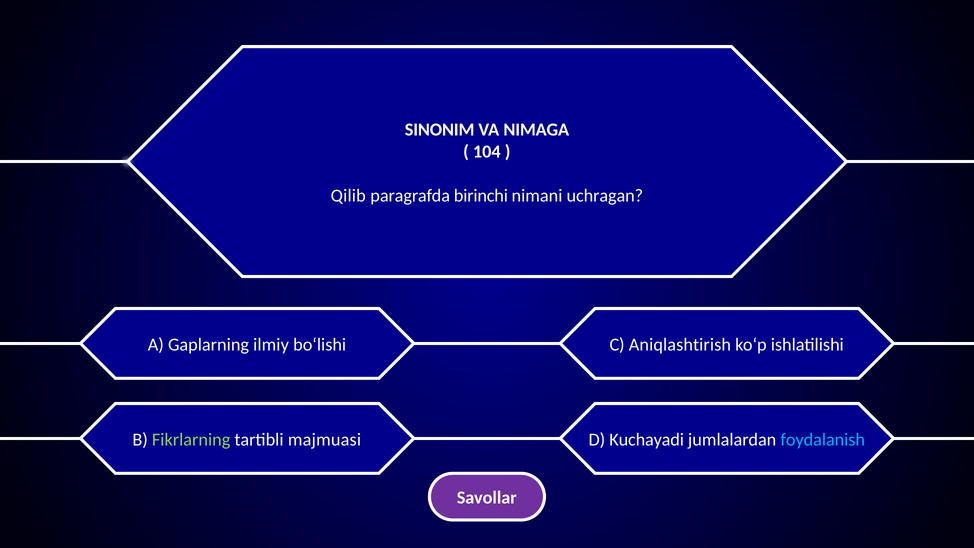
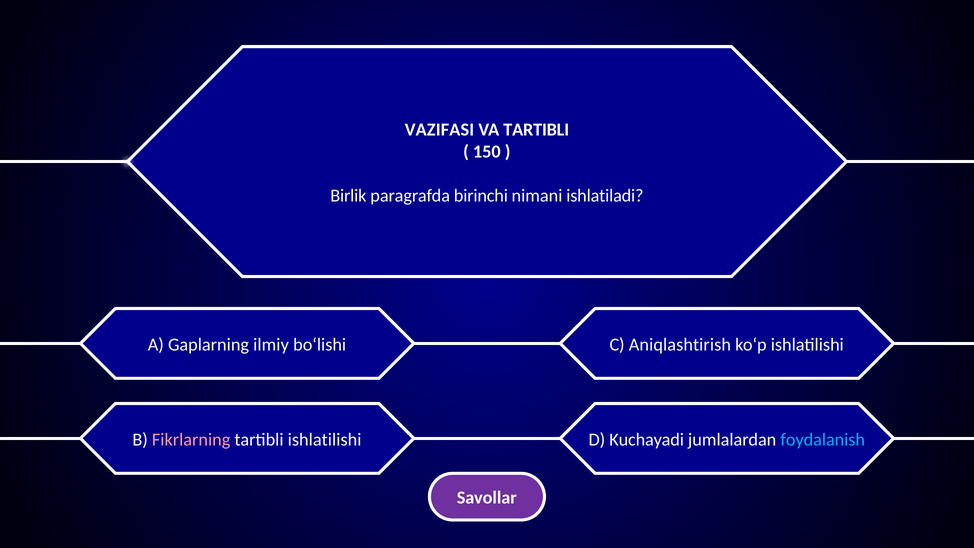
SINONIM: SINONIM -> VAZIFASI (440, 130)
VA NIMAGA: NIMAGA -> TARTIBLI (536, 130)
104: 104 -> 150 (487, 152)
Qilib: Qilib -> Birlik (348, 196)
uchragan: uchragan -> ishlatiladi (605, 196)
Fikrlarning colour: light green -> pink (191, 440)
tartibli majmuasi: majmuasi -> ishlatilishi (325, 440)
